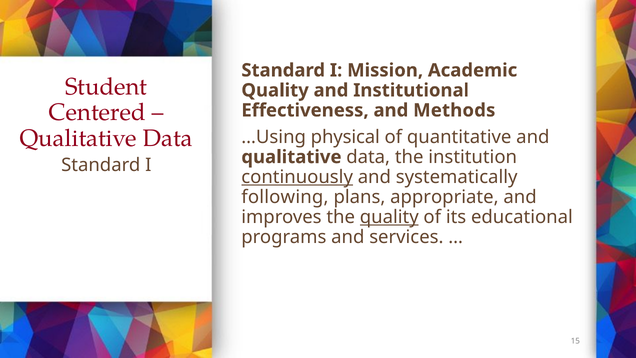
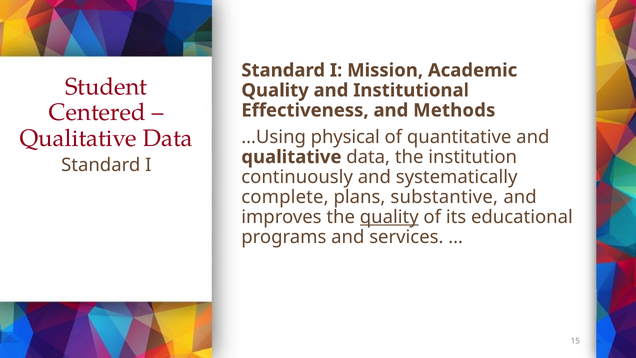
continuously underline: present -> none (297, 177)
following: following -> complete (285, 197)
appropriate: appropriate -> substantive (444, 197)
